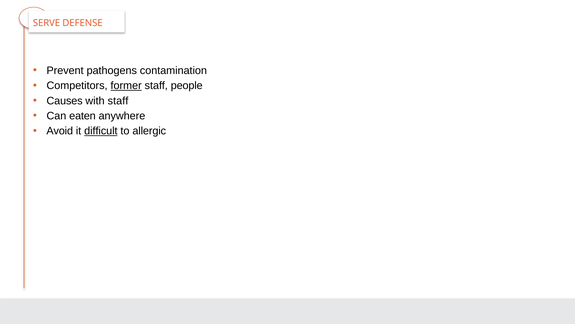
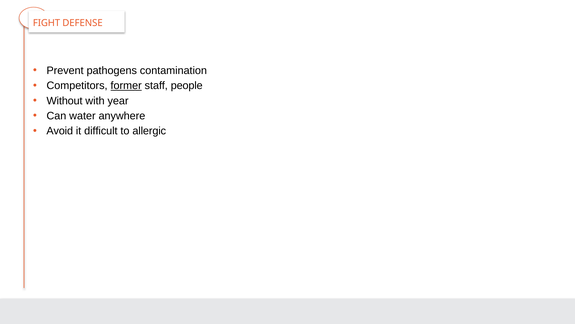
SERVE: SERVE -> FIGHT (47, 23)
Causes: Causes -> Without (65, 101)
with staff: staff -> year (118, 101)
eaten: eaten -> water (82, 116)
difficult underline: present -> none (101, 131)
